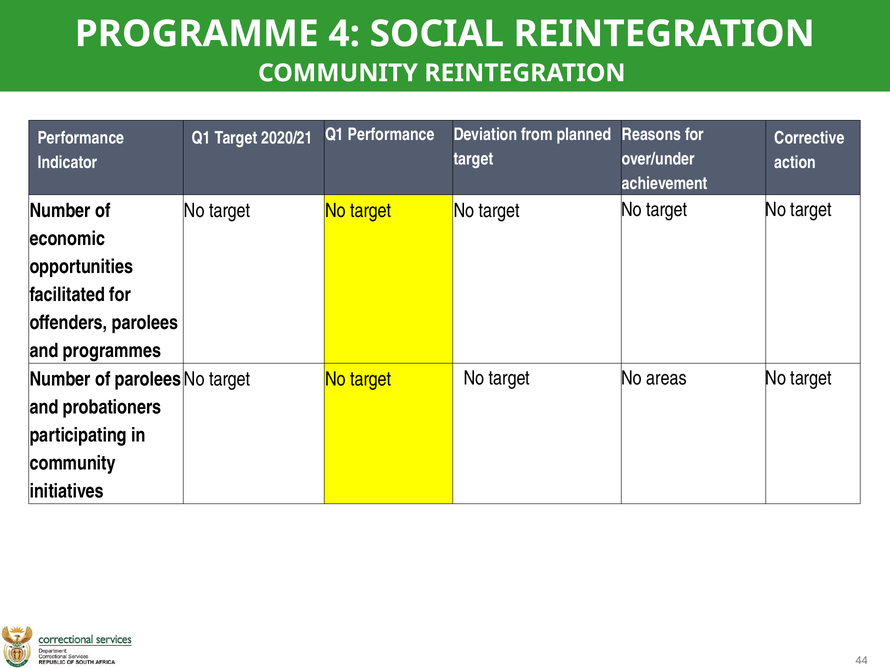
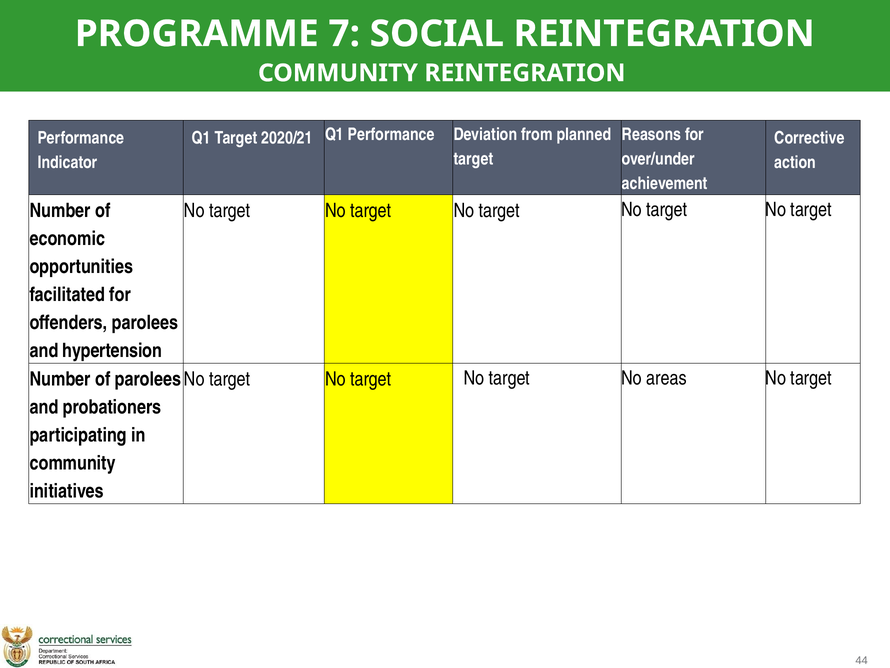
4: 4 -> 7 (344, 34)
programmes: programmes -> hypertension (112, 350)
